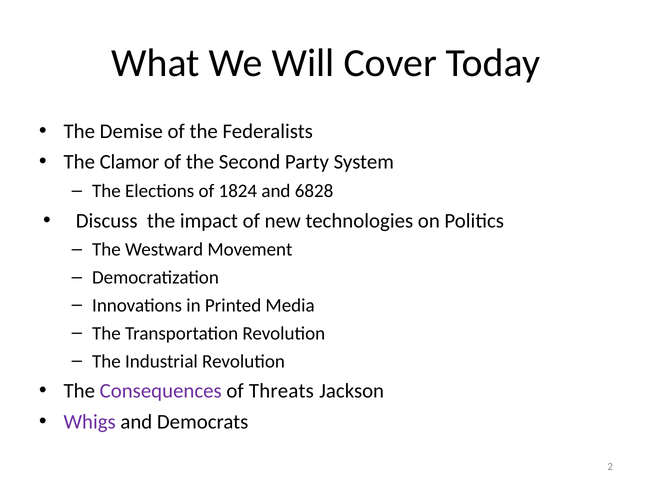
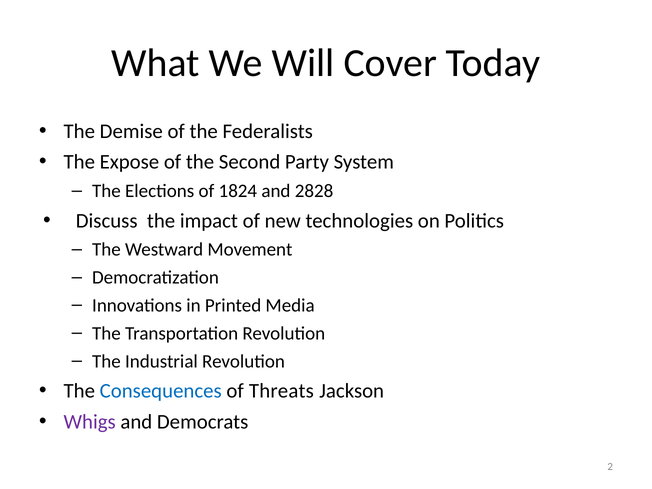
Clamor: Clamor -> Expose (129, 162)
6828: 6828 -> 2828 (314, 191)
Consequences colour: purple -> blue (161, 391)
